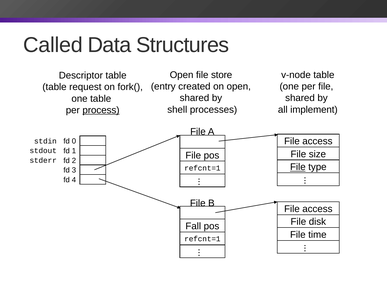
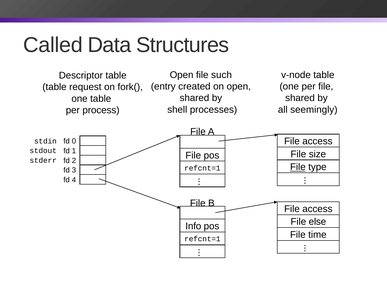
store: store -> such (222, 75)
implement: implement -> seemingly (314, 110)
process underline: present -> none (101, 110)
disk: disk -> else (317, 222)
Fall: Fall -> Info (193, 226)
